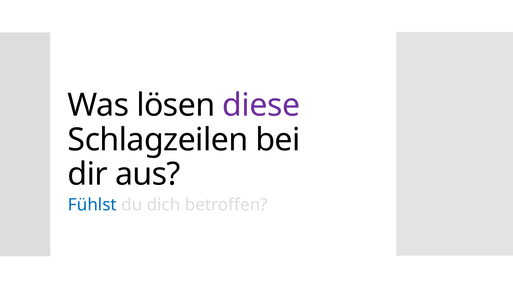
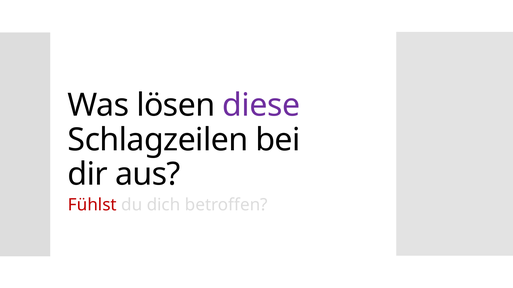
Fühlst colour: blue -> red (92, 205)
